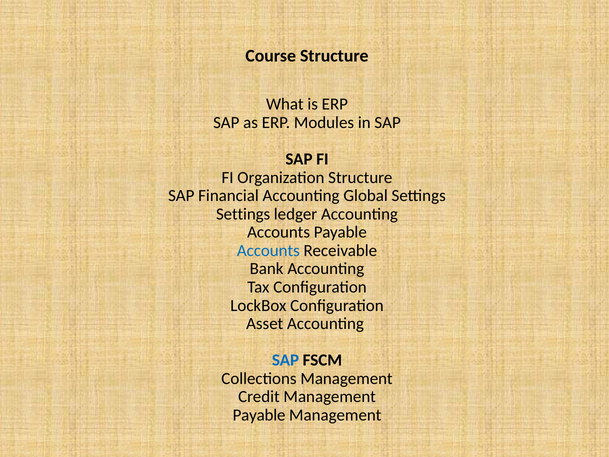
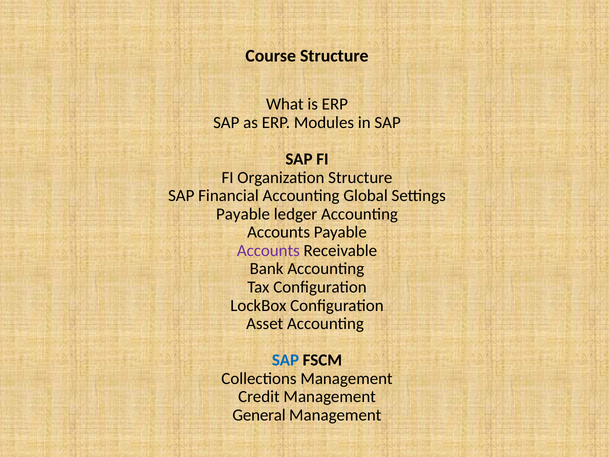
Settings: Settings -> Payable (243, 214)
Accounts colour: blue -> purple (268, 250)
Payable: Payable -> General (259, 415)
